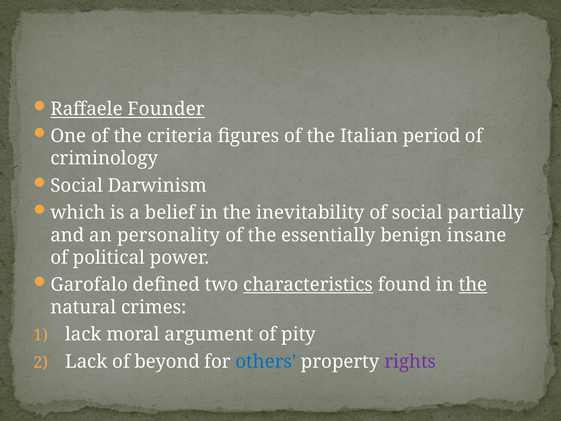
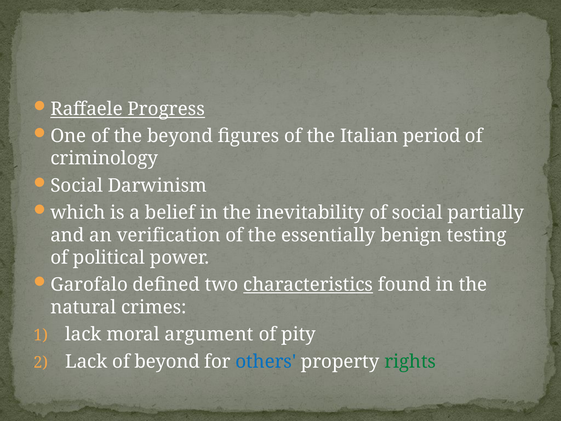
Founder: Founder -> Progress (166, 109)
the criteria: criteria -> beyond (180, 136)
personality: personality -> verification (169, 235)
insane: insane -> testing (477, 235)
the underline: present -> none (473, 285)
rights colour: purple -> green (410, 361)
